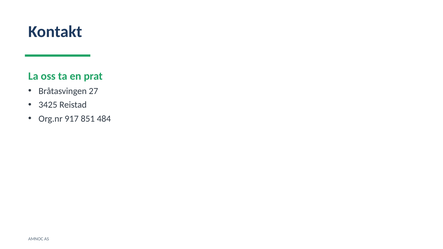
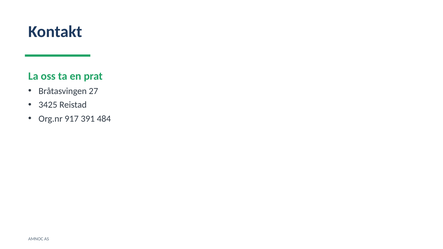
851: 851 -> 391 (88, 119)
